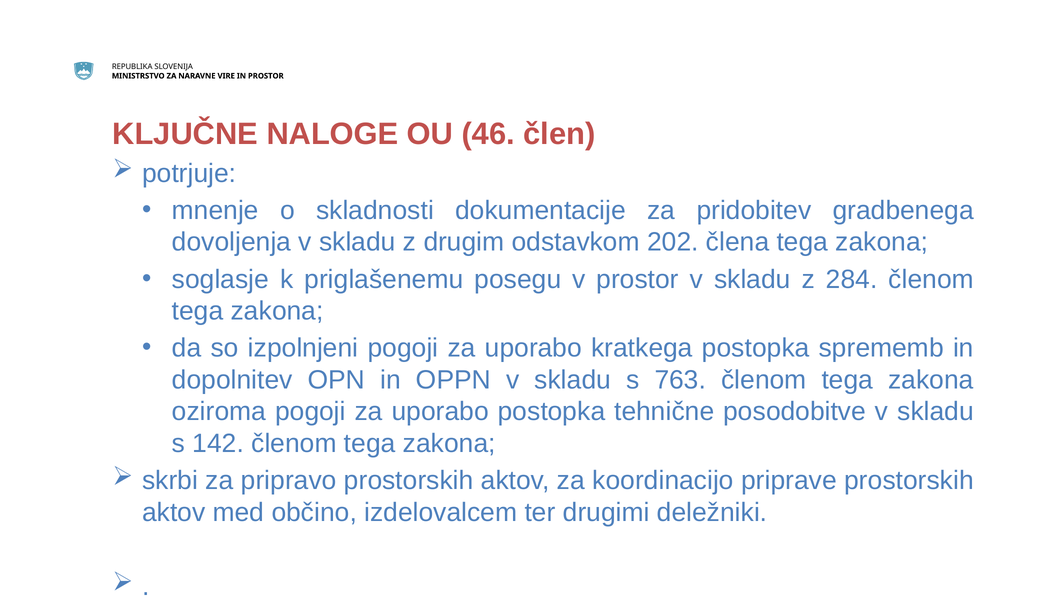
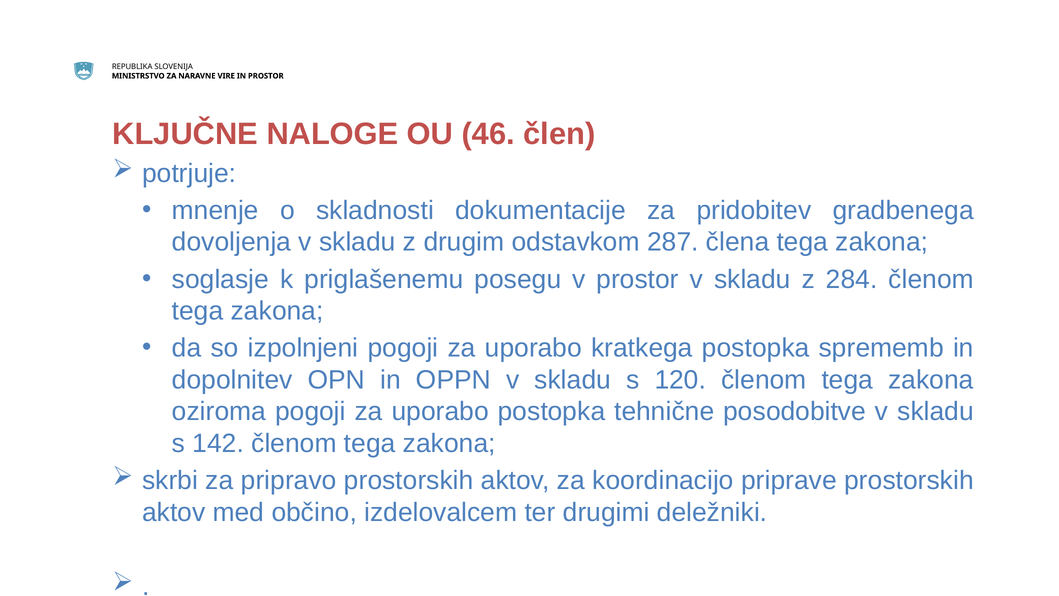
202: 202 -> 287 (673, 242)
763: 763 -> 120 (680, 380)
